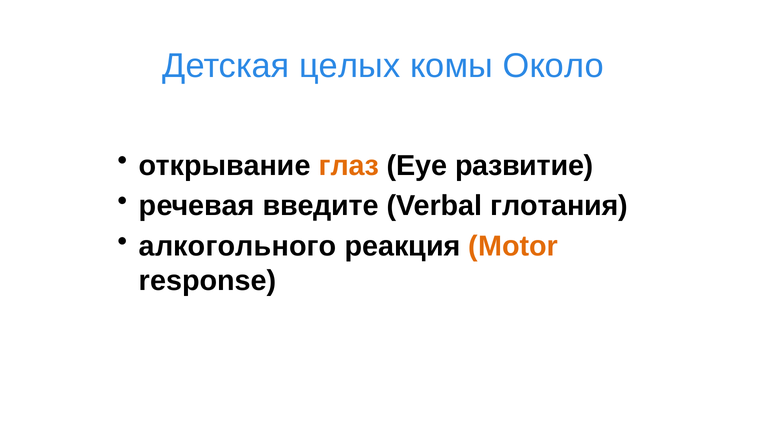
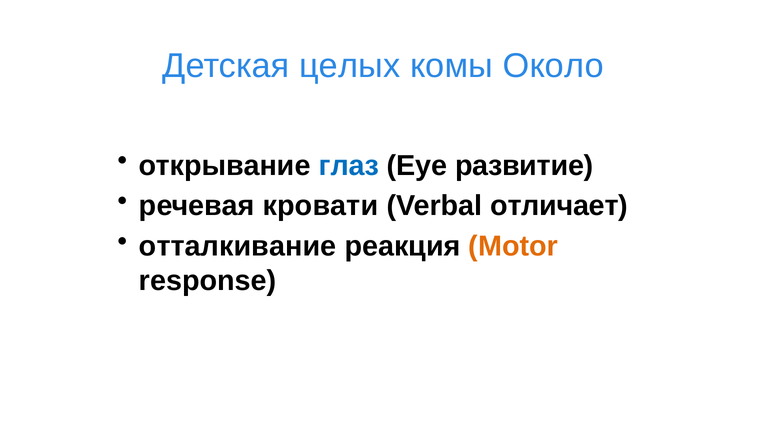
глаз colour: orange -> blue (349, 165)
введите: введите -> кровати (320, 206)
глотания: глотания -> отличает (559, 206)
алкогольного: алкогольного -> отталкивание (238, 246)
